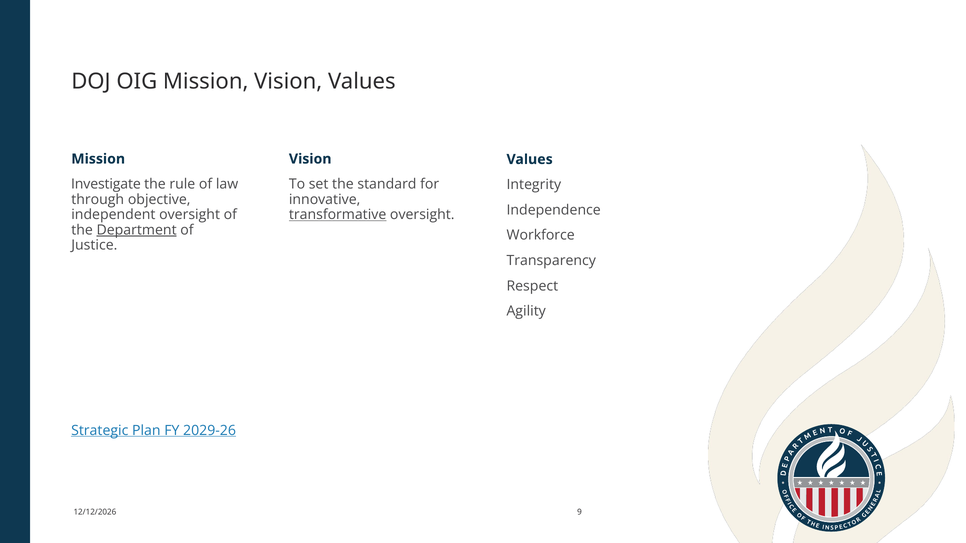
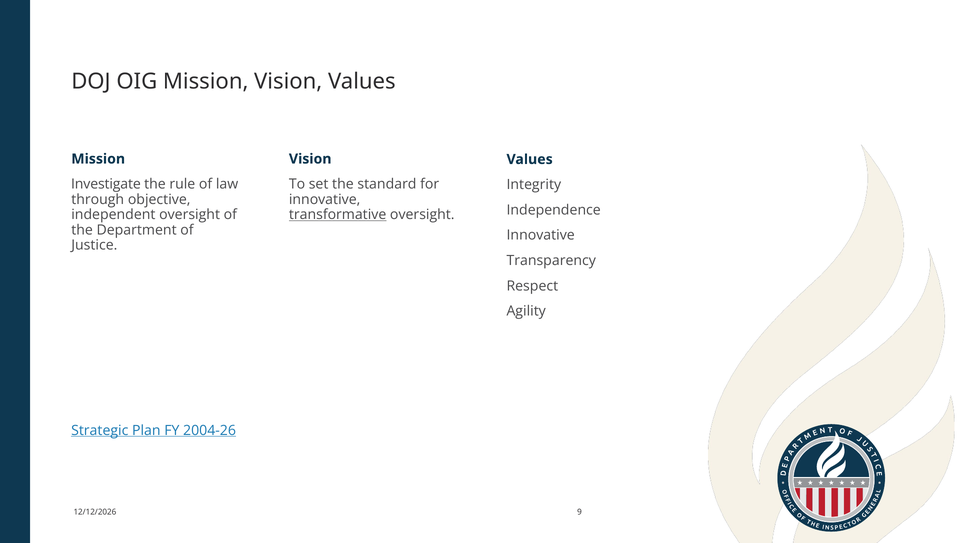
Department underline: present -> none (137, 230)
Workforce: Workforce -> Innovative (541, 235)
2029-26: 2029-26 -> 2004-26 (210, 431)
